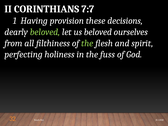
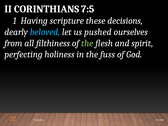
7:7: 7:7 -> 7:5 (88, 9)
provision: provision -> scripture (67, 21)
beloved colour: light green -> light blue (45, 32)
us beloved: beloved -> pushed (98, 32)
